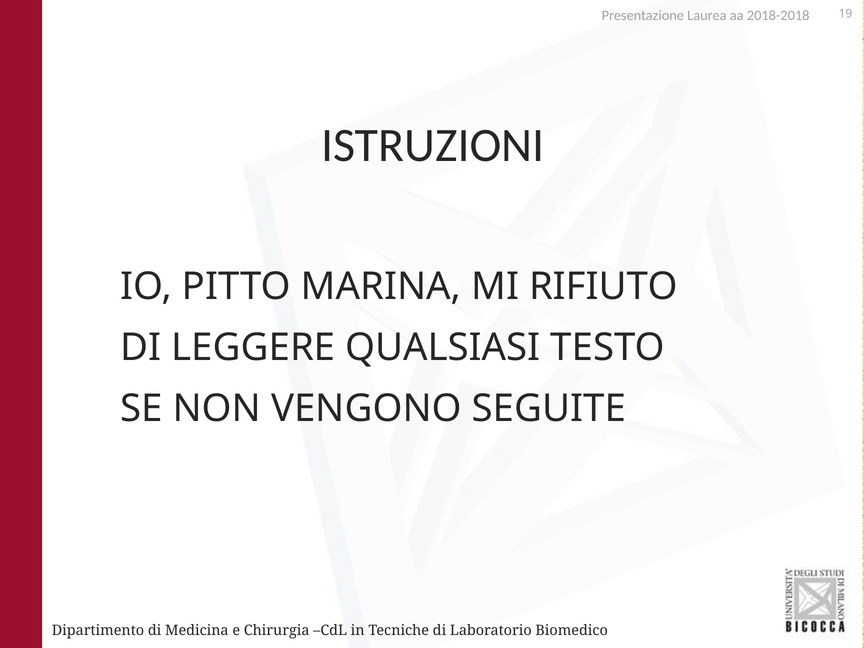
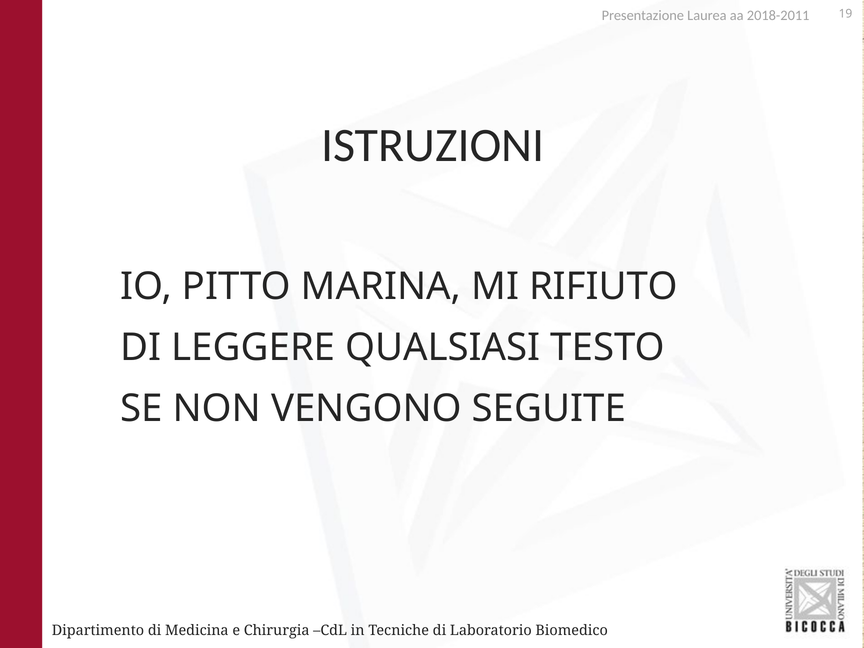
2018-2018: 2018-2018 -> 2018-2011 (778, 15)
